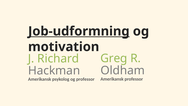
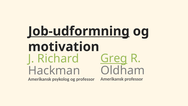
Greg underline: none -> present (114, 58)
